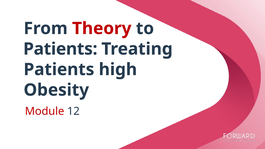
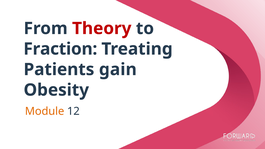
Patients: Patients -> Fraction (60, 49)
high: high -> gain (118, 70)
Module colour: red -> orange (45, 111)
